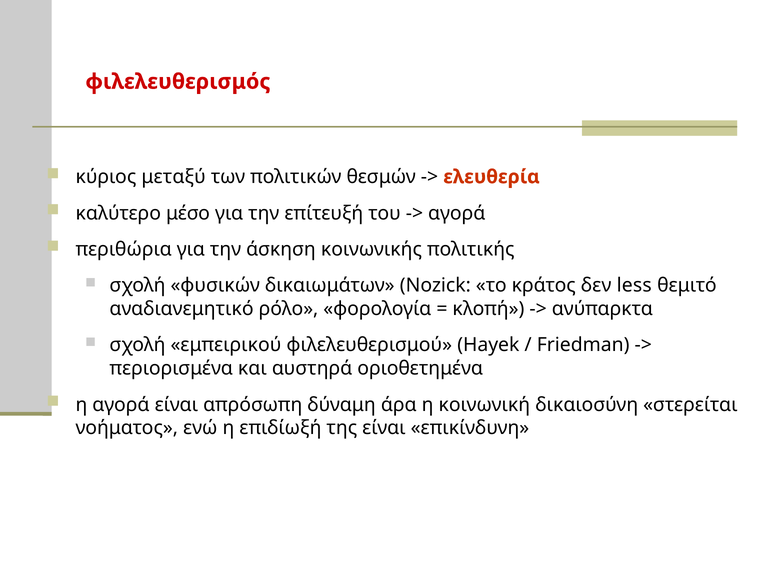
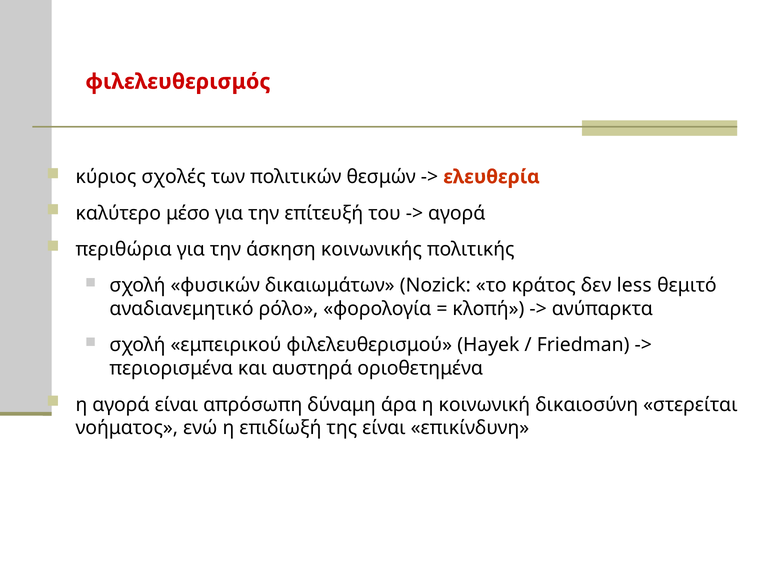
μεταξύ: μεταξύ -> σχολές (174, 177)
